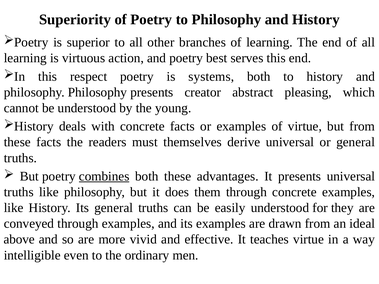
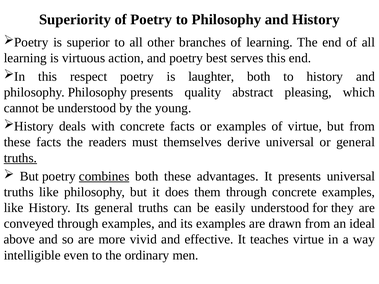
systems: systems -> laughter (211, 77)
creator: creator -> quality (203, 92)
truths underline: none -> present (20, 158)
